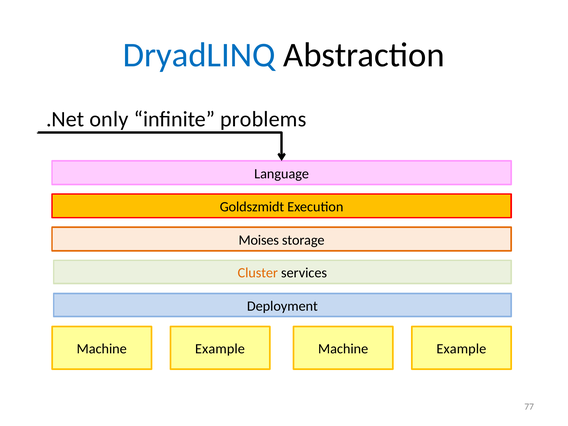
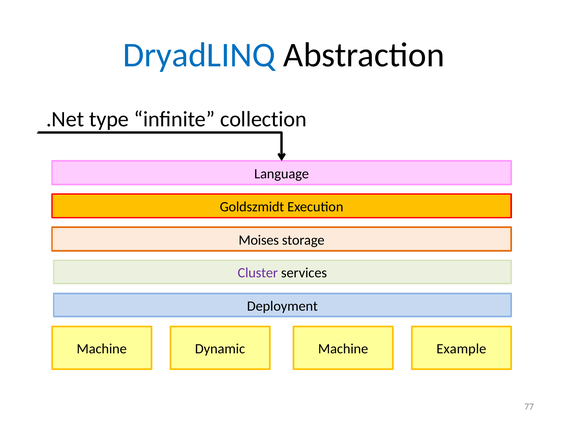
only: only -> type (109, 119)
problems: problems -> collection (263, 119)
Cluster colour: orange -> purple (258, 273)
Example: Example -> Dynamic (220, 349)
